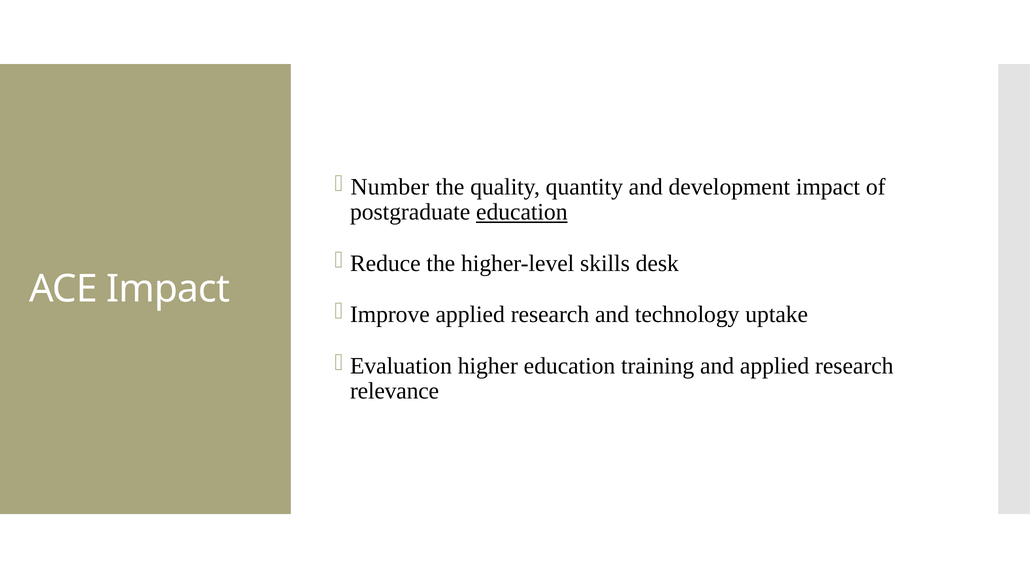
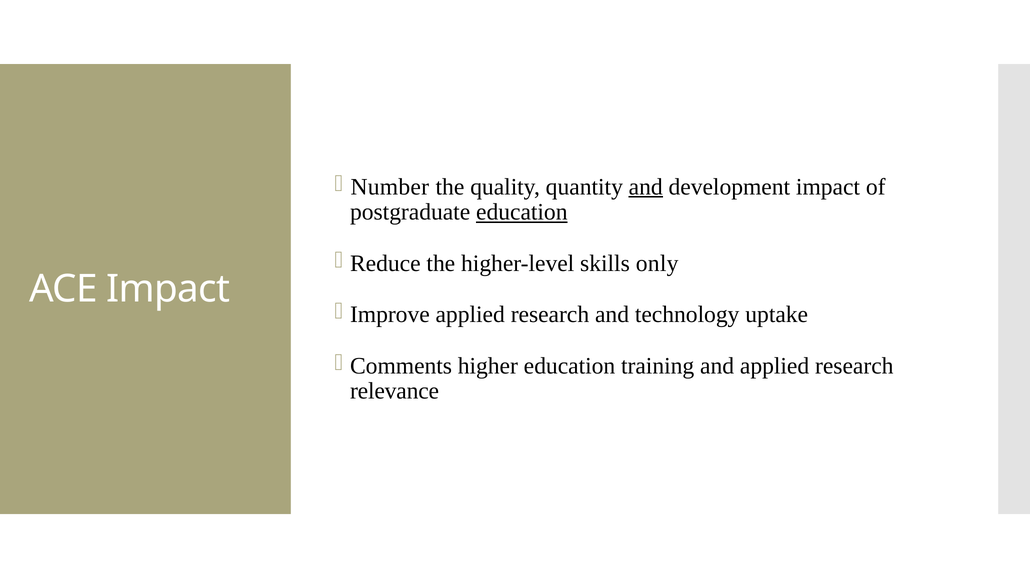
and underline: none -> present (646, 187)
desk: desk -> only (657, 264)
Evaluation: Evaluation -> Comments (401, 366)
